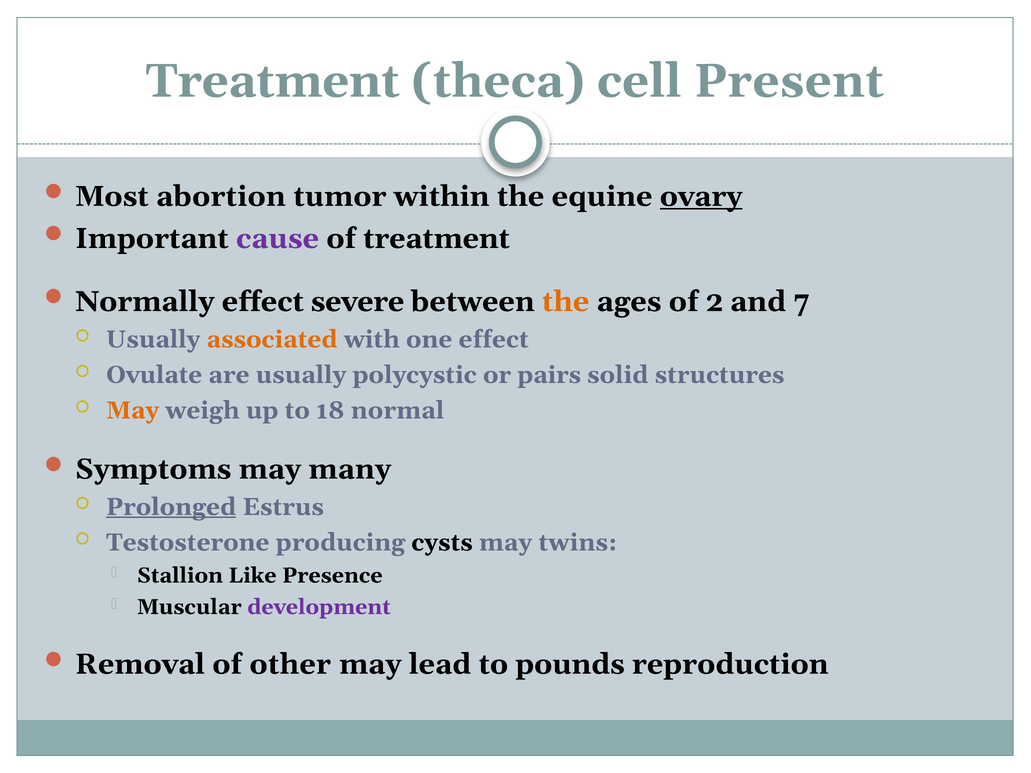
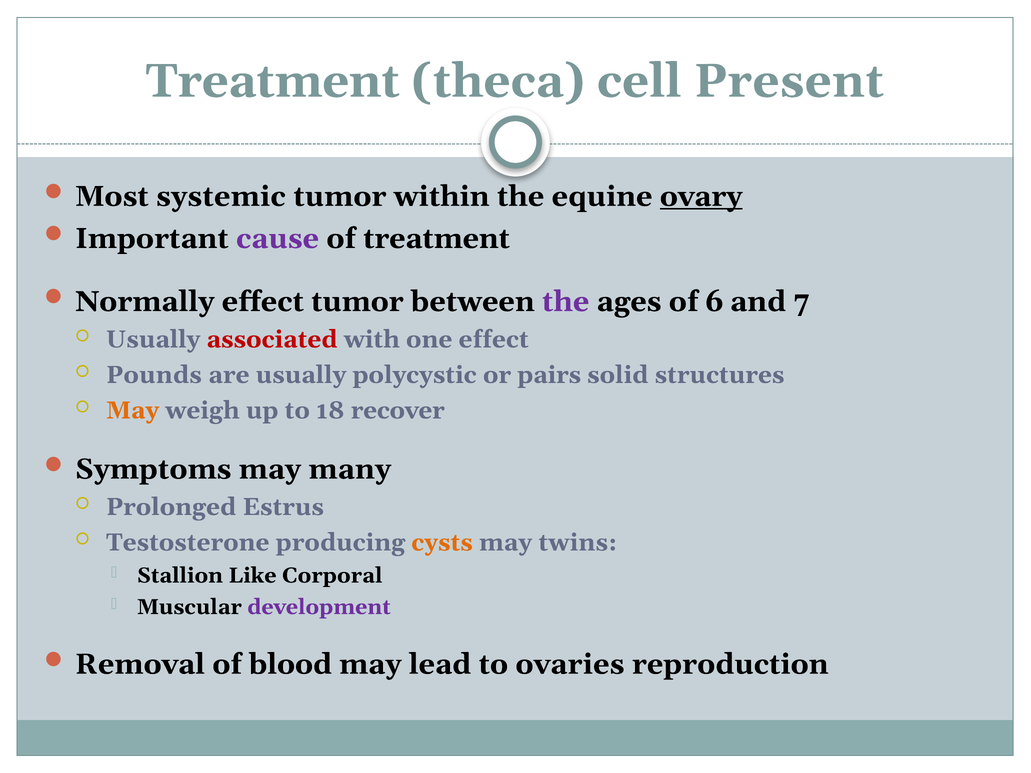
abortion: abortion -> systemic (221, 196)
effect severe: severe -> tumor (357, 302)
the colour: orange -> purple (566, 302)
2: 2 -> 6 (714, 302)
associated colour: orange -> red (272, 339)
Ovulate: Ovulate -> Pounds (154, 375)
normal: normal -> recover (398, 410)
Prolonged underline: present -> none (171, 507)
cysts colour: black -> orange (442, 543)
Presence: Presence -> Corporal (332, 576)
other: other -> blood (290, 664)
pounds: pounds -> ovaries (570, 664)
